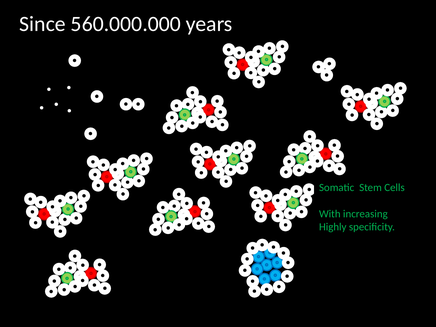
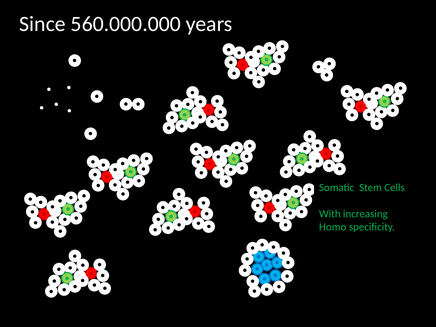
Highly: Highly -> Homo (333, 227)
